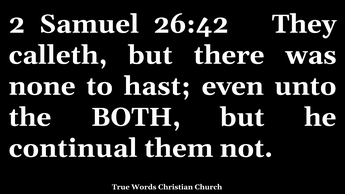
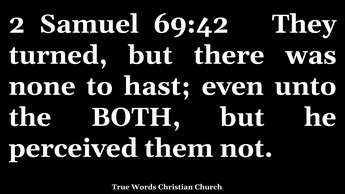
26:42: 26:42 -> 69:42 (191, 24)
calleth: calleth -> turned (58, 55)
continual: continual -> perceived (73, 148)
